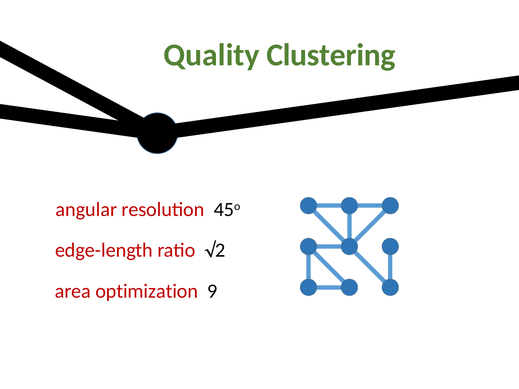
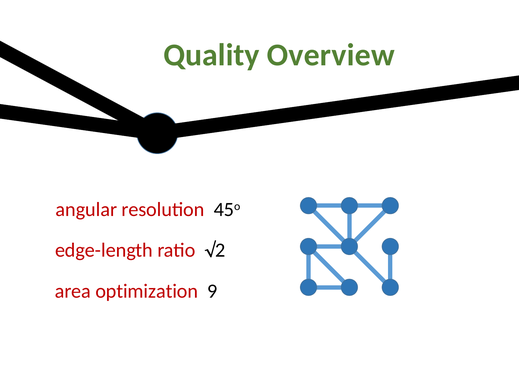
Clustering: Clustering -> Overview (331, 55)
